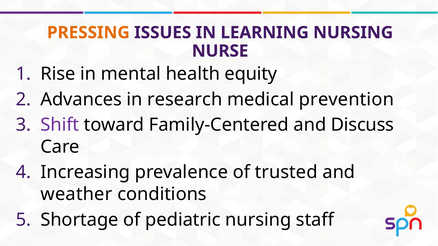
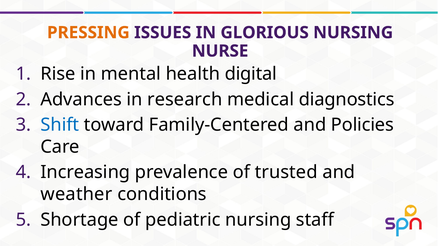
LEARNING: LEARNING -> GLORIOUS (265, 33)
equity: equity -> digital (251, 74)
prevention: prevention -> diagnostics (347, 100)
Shift colour: purple -> blue (60, 125)
Discuss: Discuss -> Policies (362, 125)
